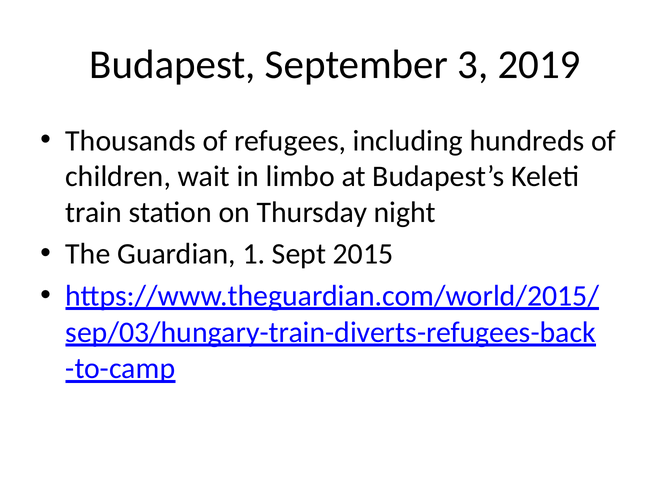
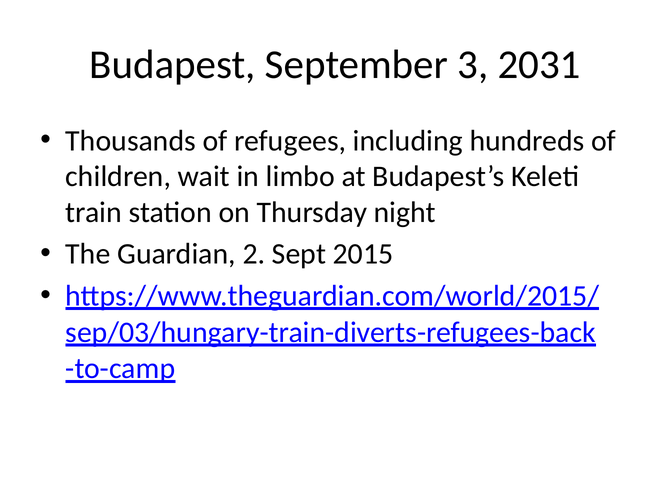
2019: 2019 -> 2031 (539, 65)
1: 1 -> 2 (254, 254)
